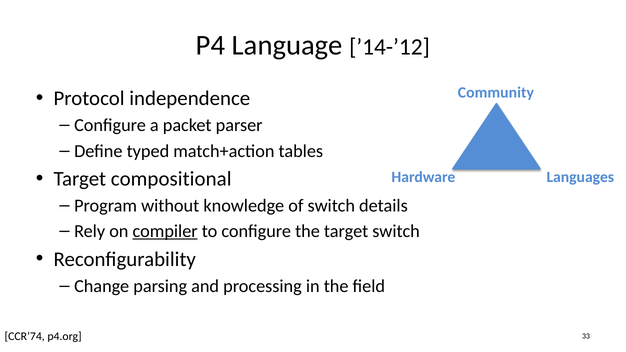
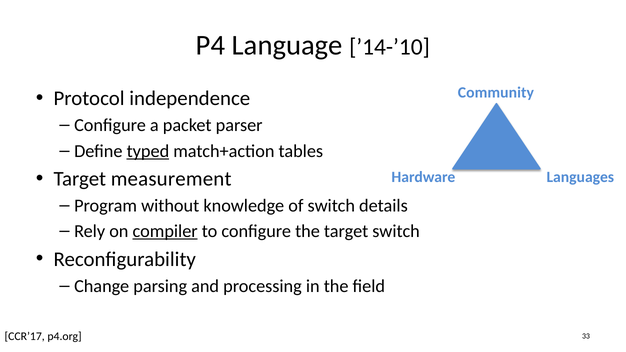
’14-’12: ’14-’12 -> ’14-’10 (390, 47)
typed underline: none -> present (148, 151)
compositional: compositional -> measurement (171, 179)
CCR’74: CCR’74 -> CCR’17 (25, 337)
